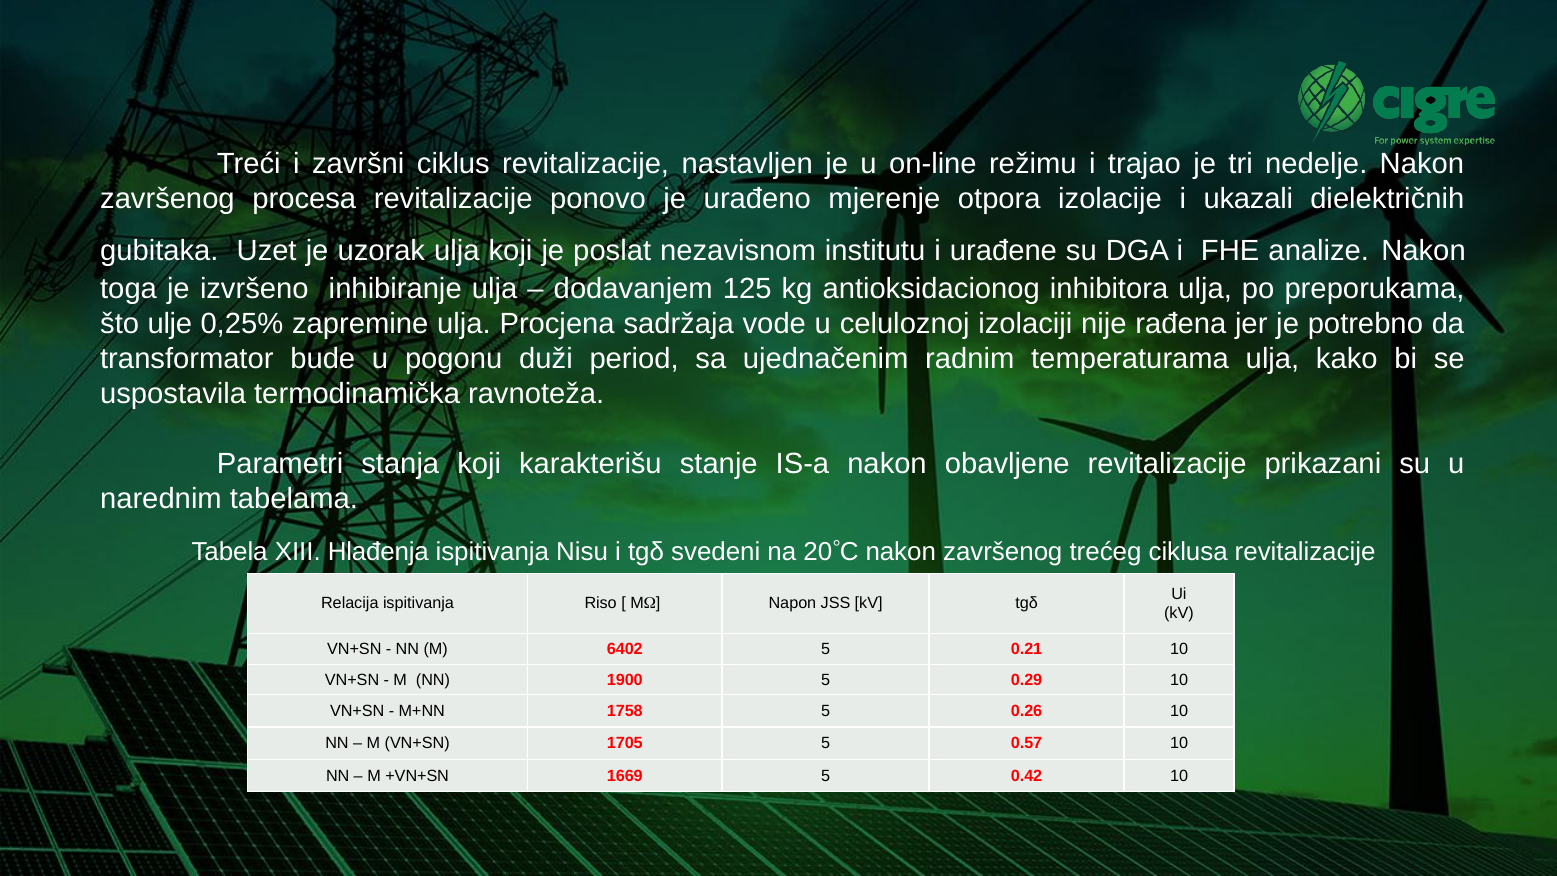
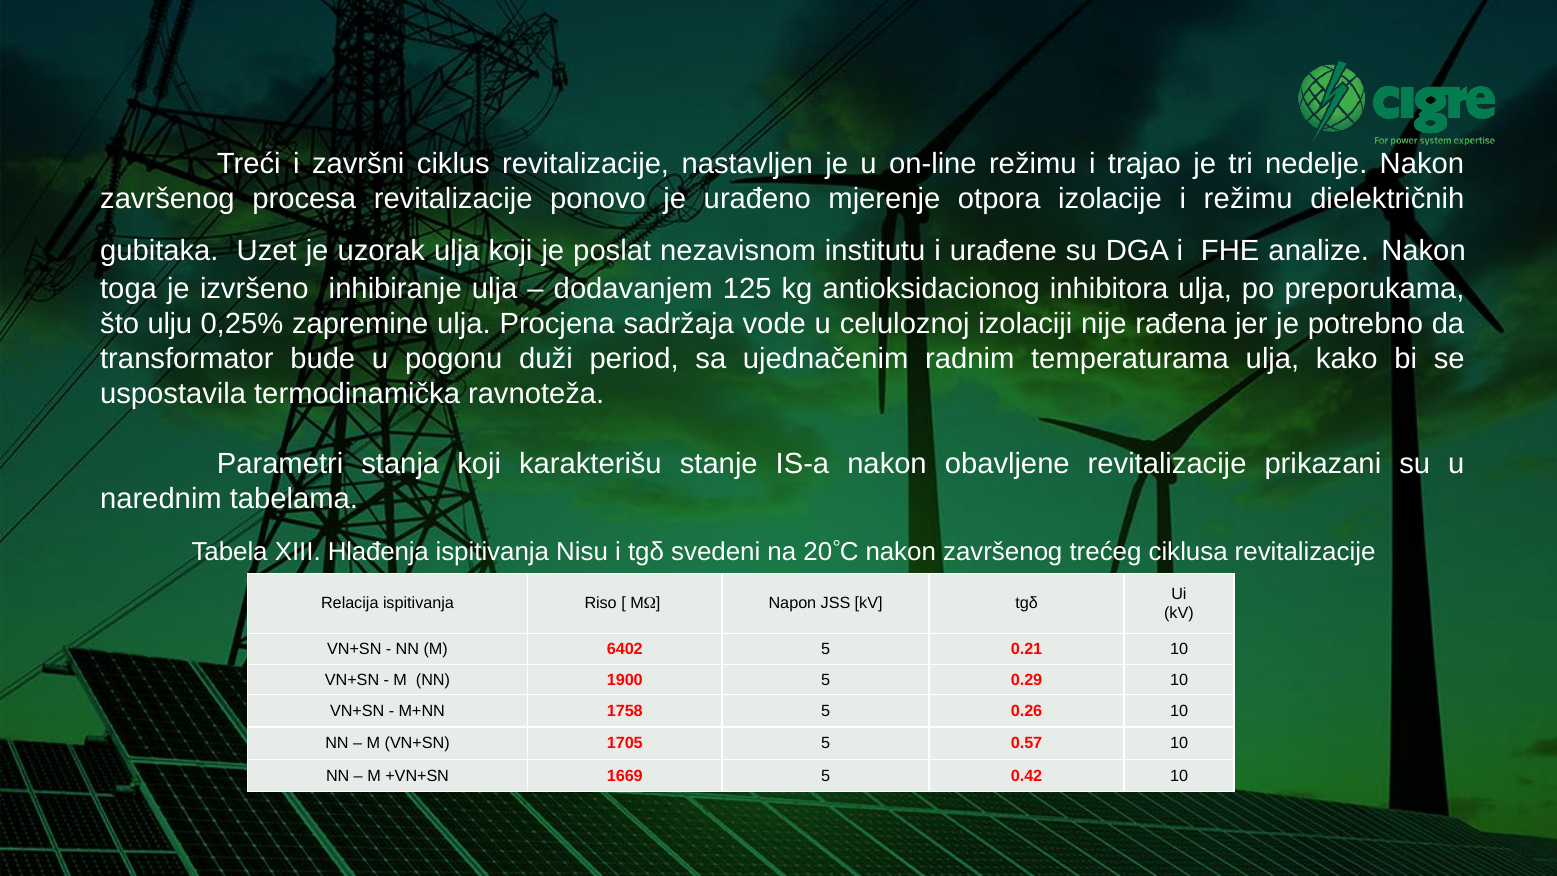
i ukazali: ukazali -> režimu (1248, 199)
ulje: ulje -> ulju (170, 324)
